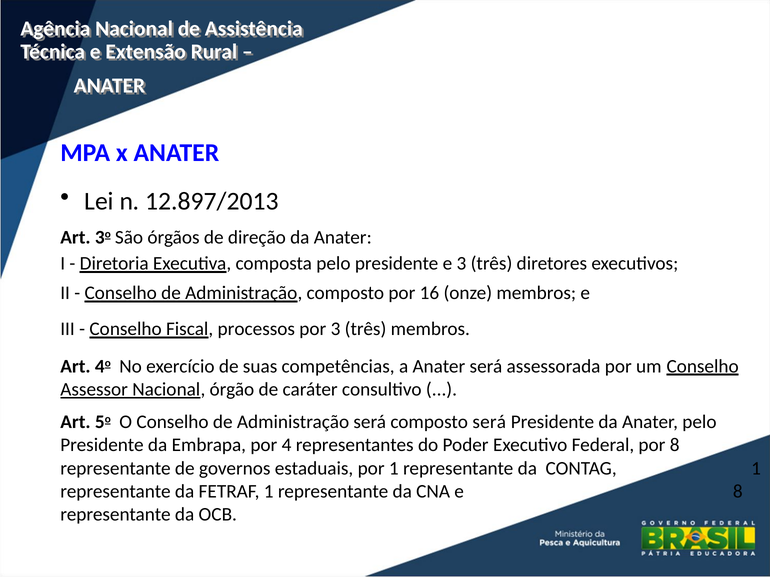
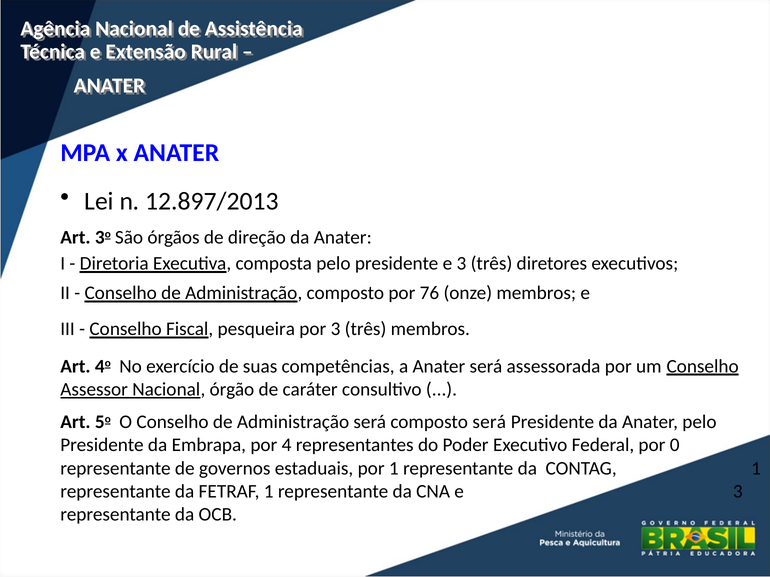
16: 16 -> 76 (429, 293)
processos: processos -> pesqueira (256, 329)
por 8: 8 -> 0 (675, 446)
CNA e 8: 8 -> 3 (738, 492)
